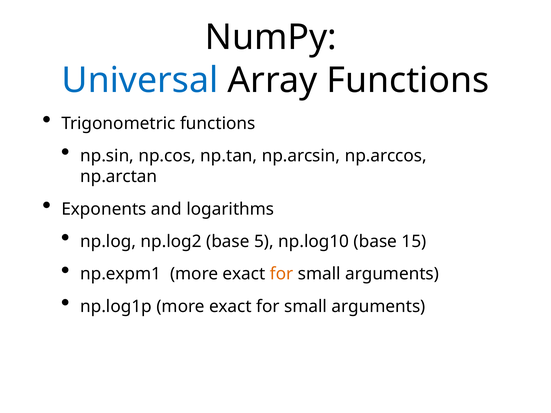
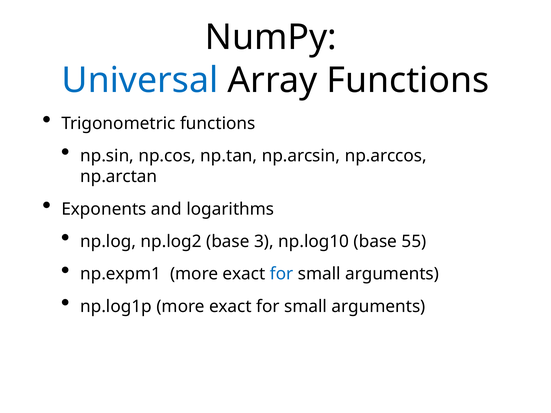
5: 5 -> 3 (264, 242)
15: 15 -> 55 (414, 242)
for colour: orange -> blue (282, 274)
